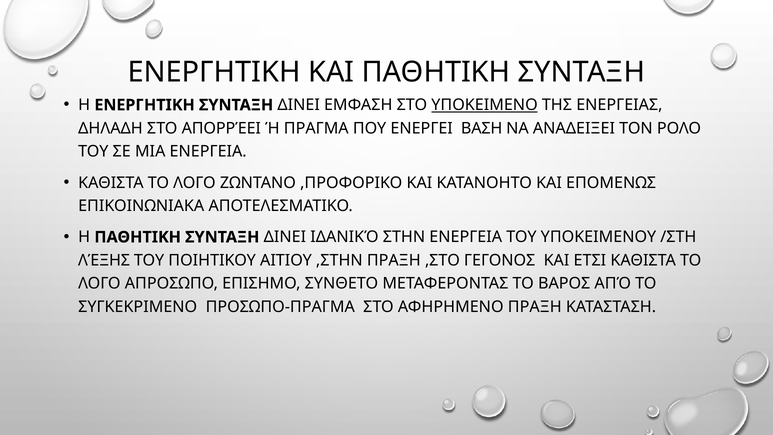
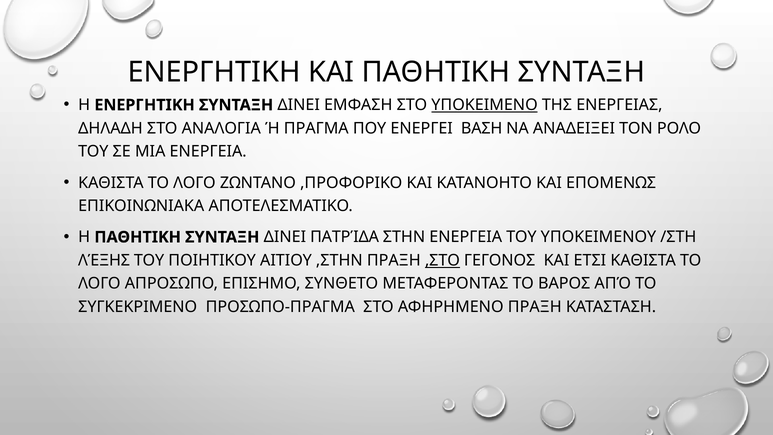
ΑΠΟΡΡΈΕΙ: ΑΠΟΡΡΈΕΙ -> ΑΝΑΛΟΓΙΑ (221, 128)
ΙΔΑΝΙΚΌ: ΙΔΑΝΙΚΌ -> ΠΑΤΡΊΔΑ (345, 237)
,ΣΤΟ underline: none -> present (442, 260)
